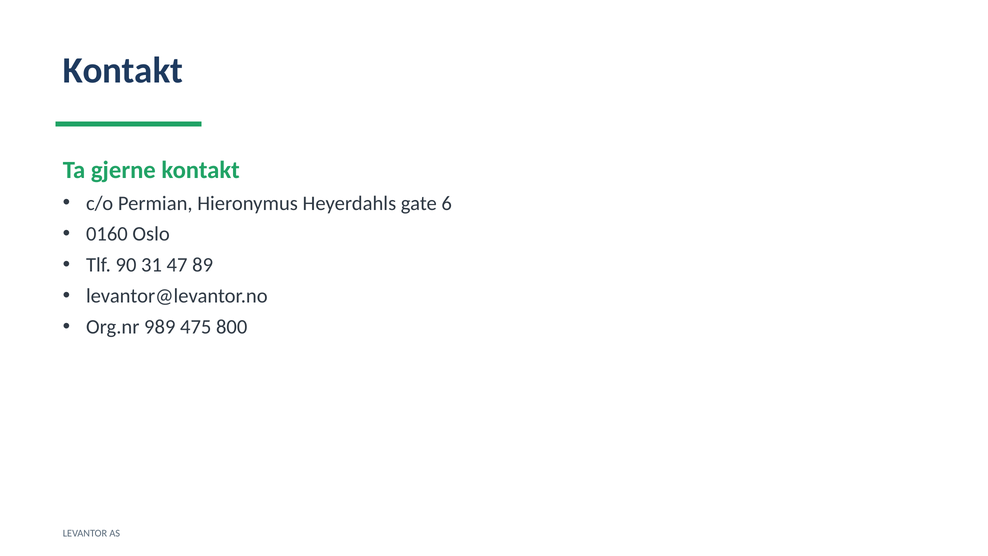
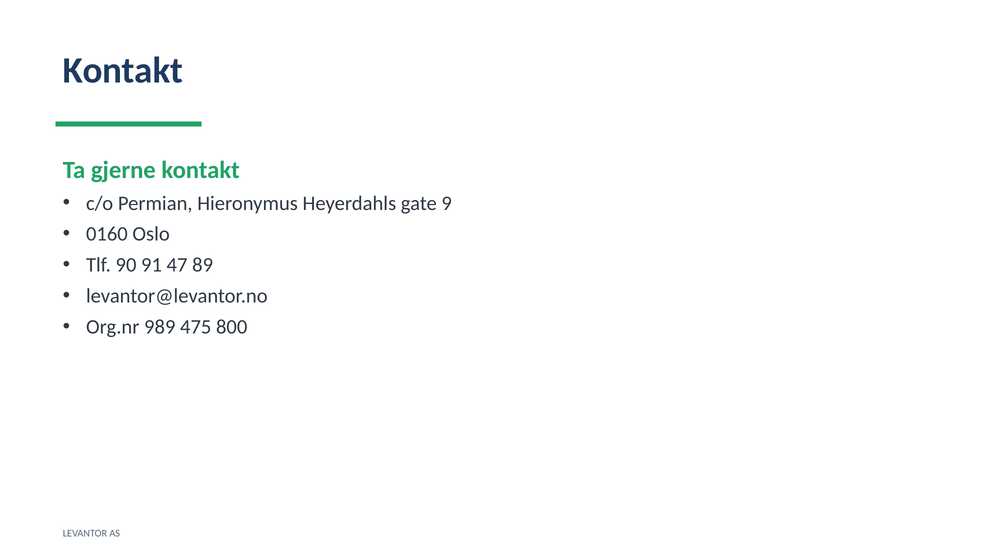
6: 6 -> 9 (447, 203)
31: 31 -> 91 (152, 265)
